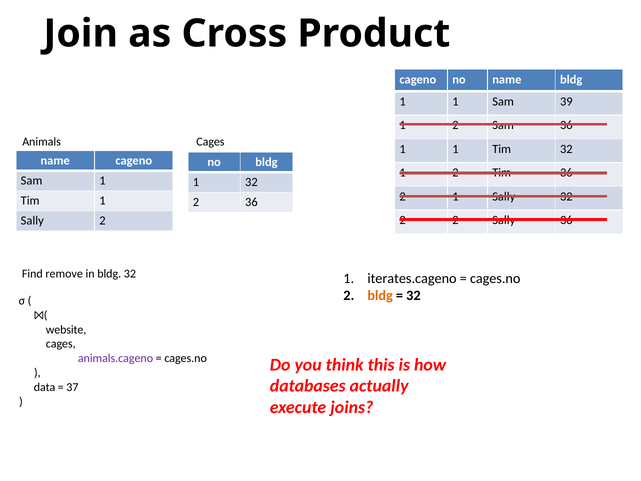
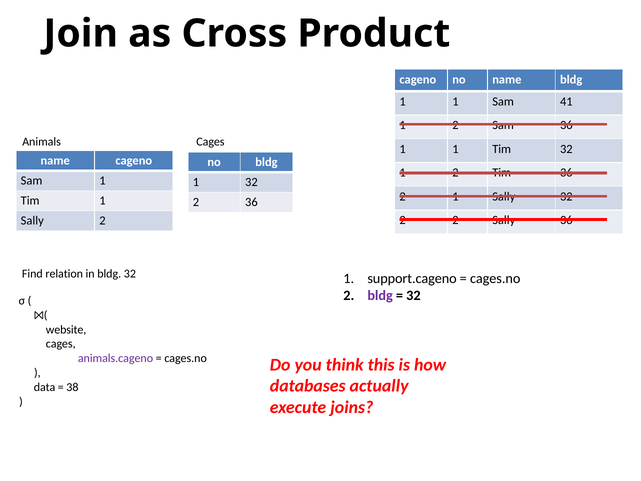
39: 39 -> 41 (566, 101)
remove: remove -> relation (64, 274)
iterates.cageno: iterates.cageno -> support.cageno (412, 278)
bldg colour: orange -> purple (380, 295)
37: 37 -> 38 (72, 387)
